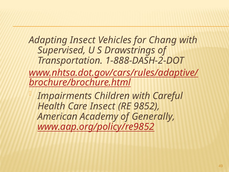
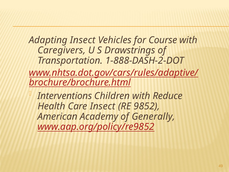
Chang: Chang -> Course (163, 40)
Supervised: Supervised -> Caregivers (62, 50)
Impairments: Impairments -> Interventions (65, 96)
Careful: Careful -> Reduce (168, 96)
